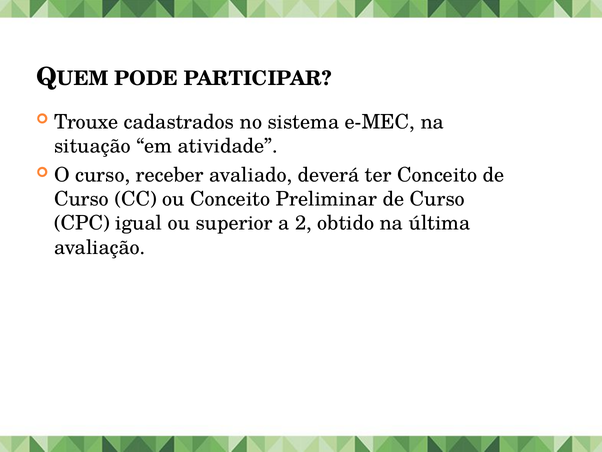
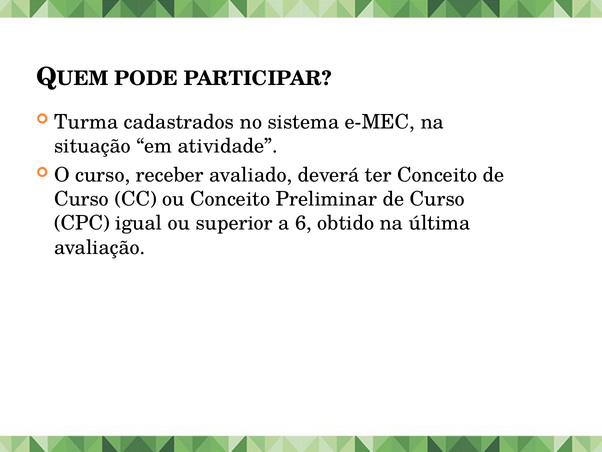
Trouxe: Trouxe -> Turma (86, 122)
2: 2 -> 6 (303, 223)
